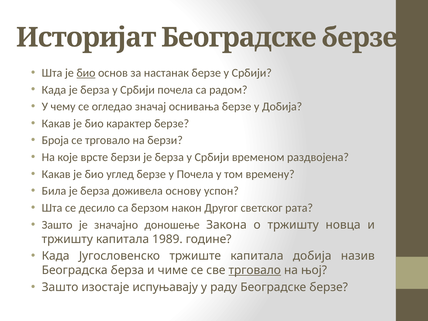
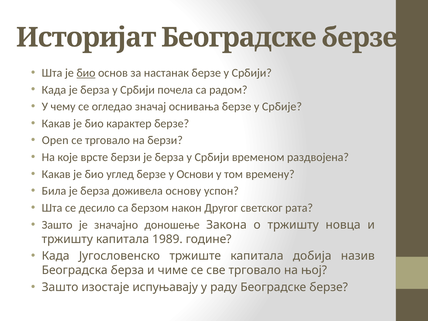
у Добија: Добија -> Србије (282, 107)
Броја: Броја -> Open (55, 140)
у Почела: Почела -> Основи (195, 174)
трговало underline: present -> none (255, 270)
